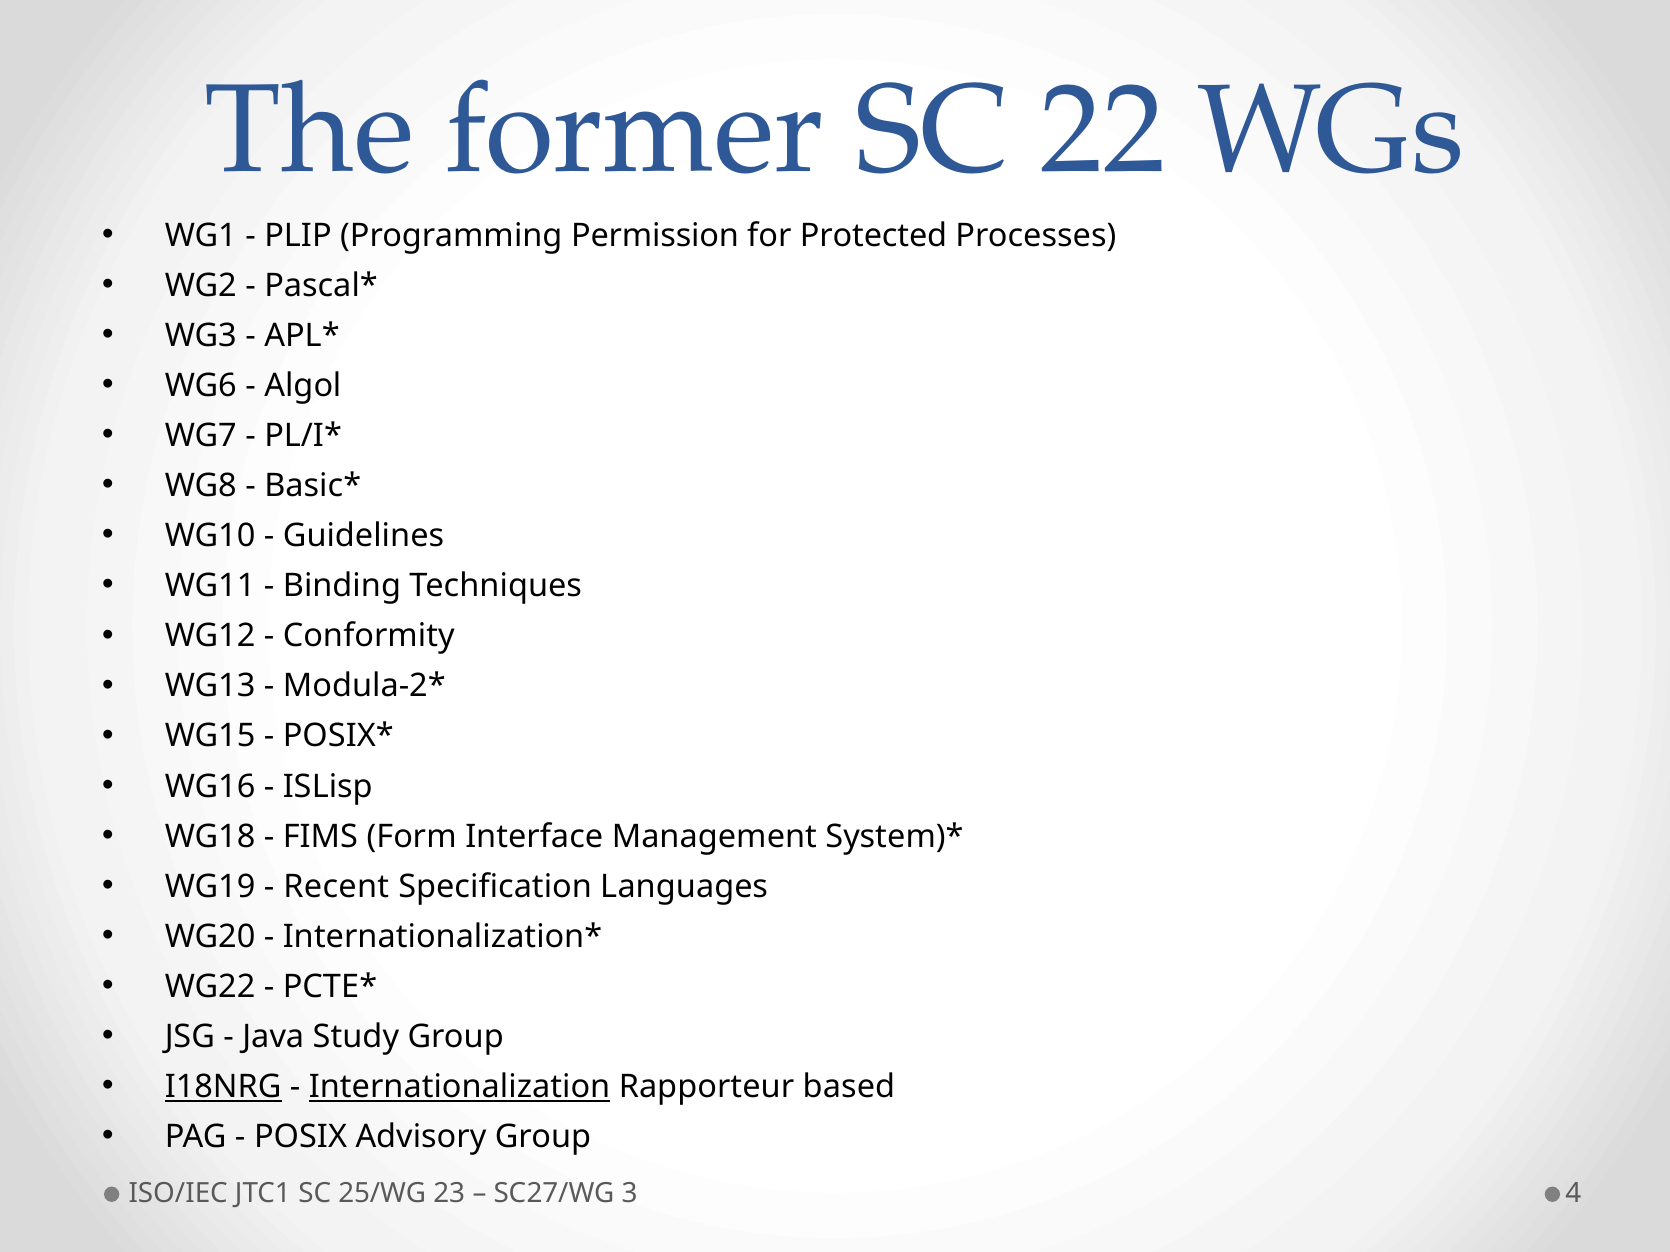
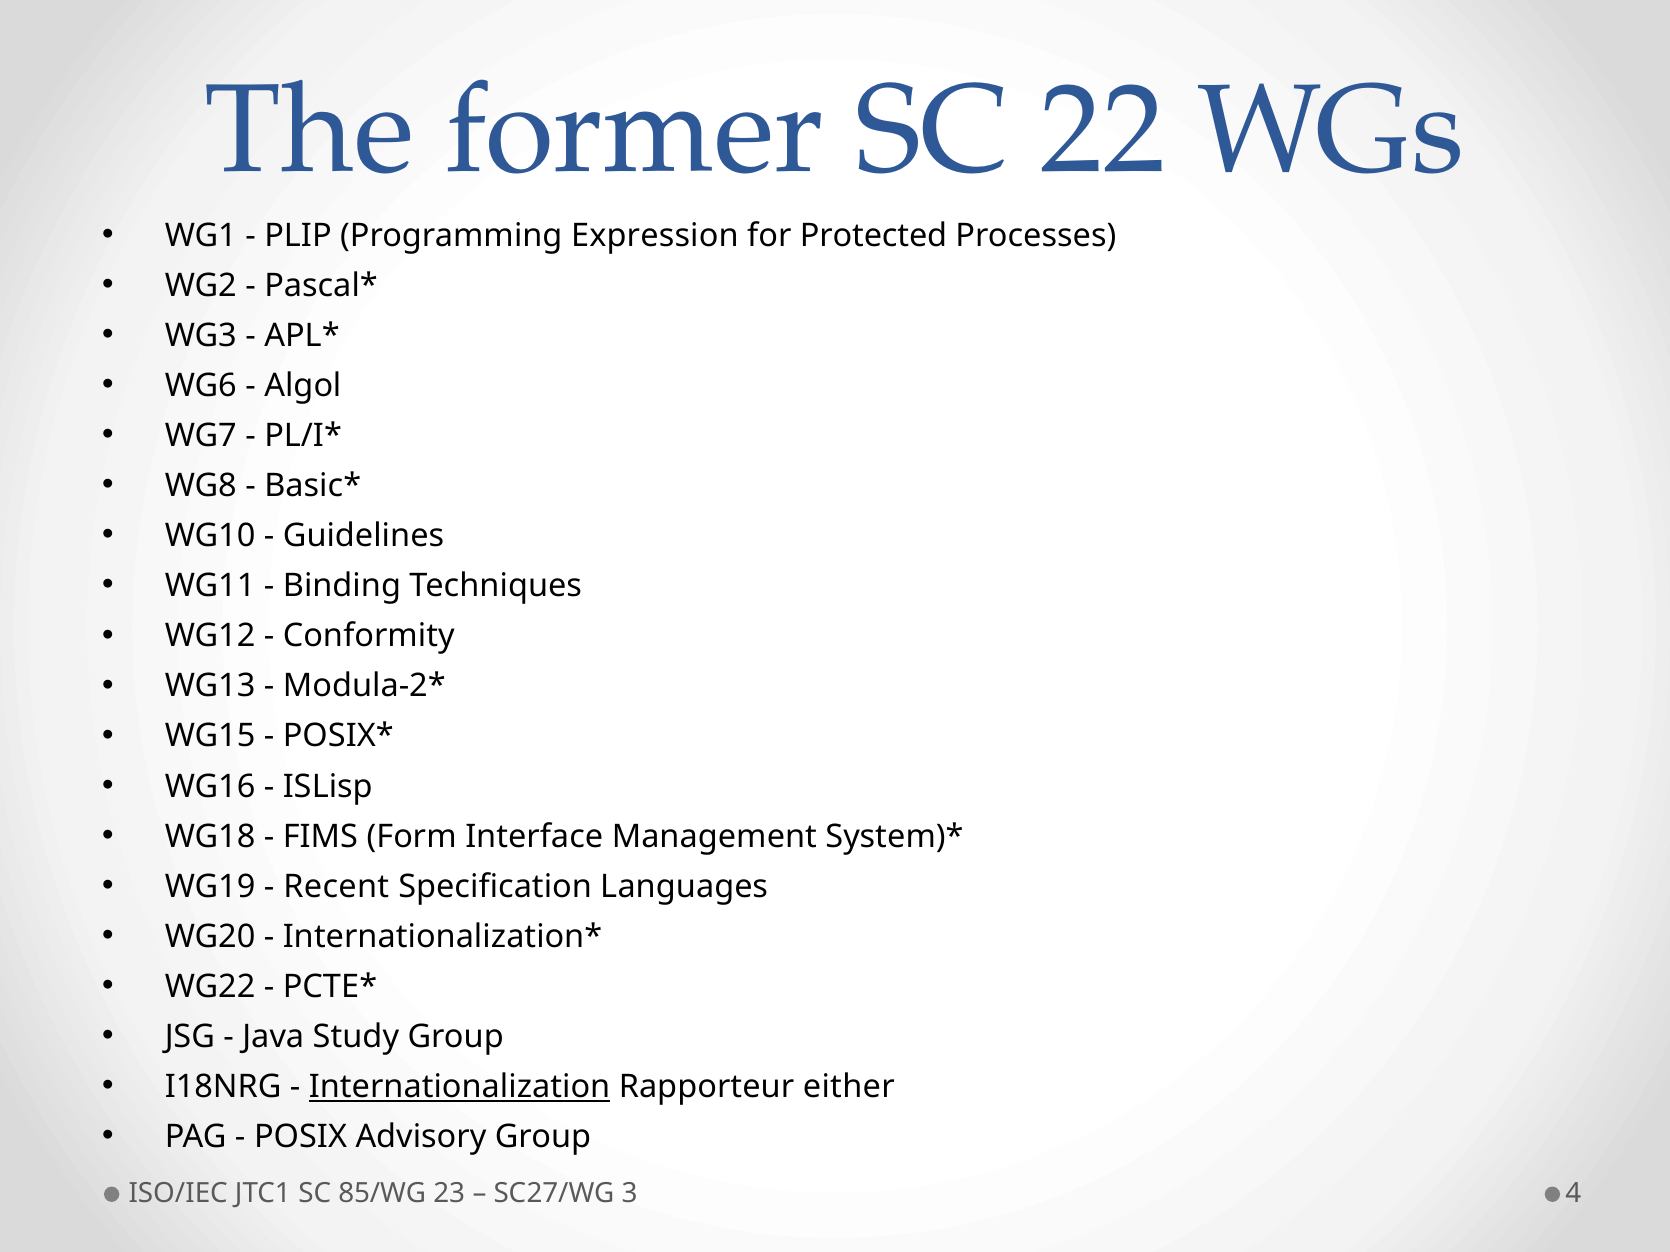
Permission: Permission -> Expression (655, 236)
I18NRG underline: present -> none (223, 1087)
based: based -> either (849, 1087)
25/WG: 25/WG -> 85/WG (382, 1194)
